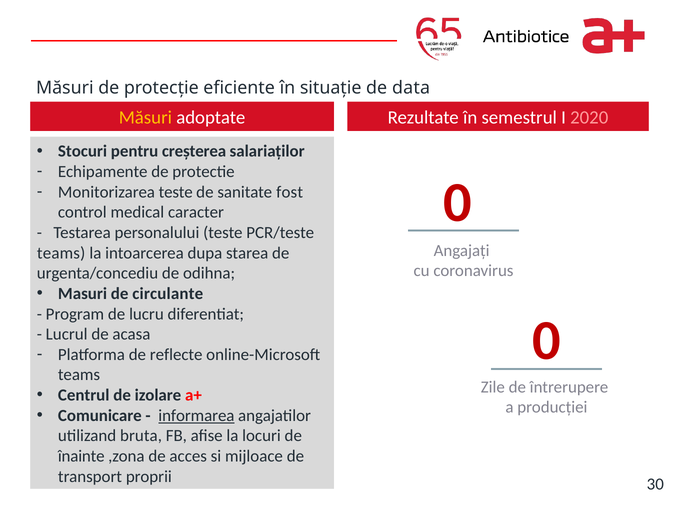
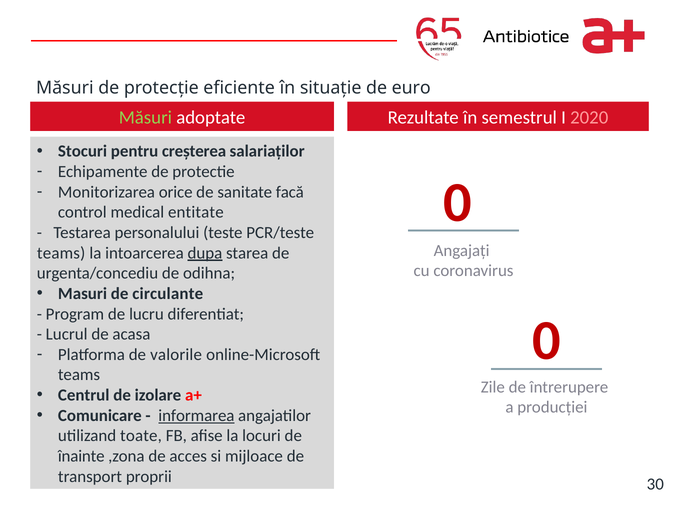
data: data -> euro (411, 88)
Măsuri colour: yellow -> light green (145, 118)
Monitorizarea teste: teste -> orice (176, 192)
fost: fost -> facă (290, 192)
caracter: caracter -> entitate (196, 212)
dupa underline: none -> present (205, 253)
reflecte: reflecte -> valorile (176, 354)
bruta: bruta -> toate (141, 436)
